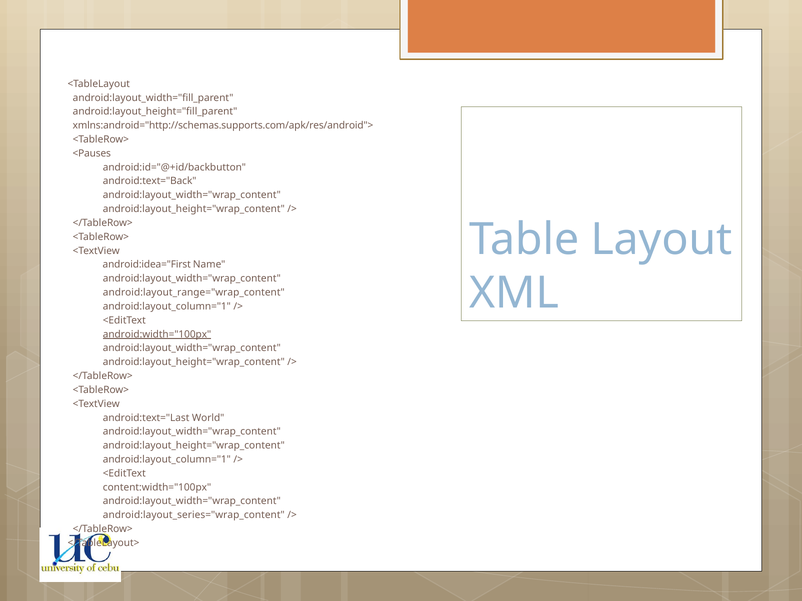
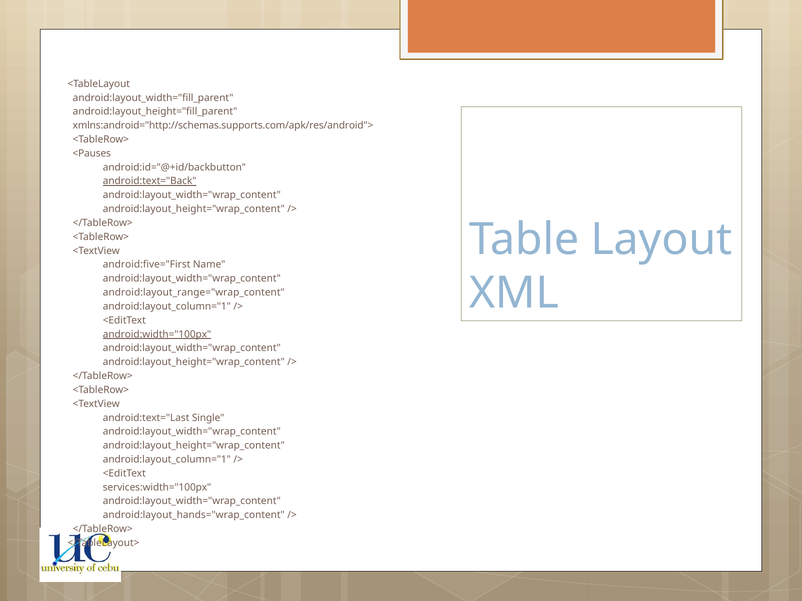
android:text="Back underline: none -> present (150, 181)
android:idea="First: android:idea="First -> android:five="First (147, 265)
World: World -> Single (208, 418)
content:width="100px: content:width="100px -> services:width="100px (157, 488)
android:layout_series="wrap_content: android:layout_series="wrap_content -> android:layout_hands="wrap_content (194, 516)
